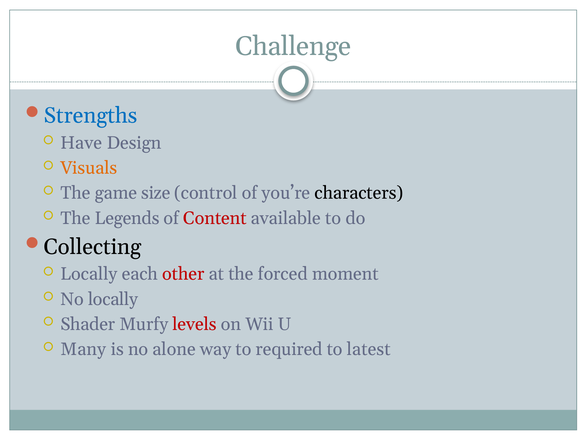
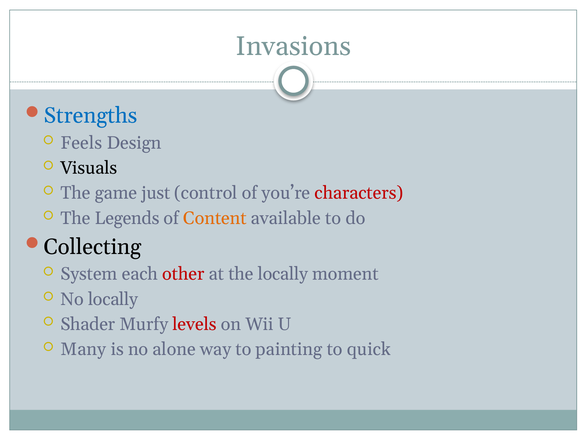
Challenge: Challenge -> Invasions (293, 46)
Have: Have -> Feels (81, 143)
Visuals colour: orange -> black (89, 168)
size: size -> just (156, 193)
characters colour: black -> red (359, 193)
Content colour: red -> orange (215, 218)
Locally: Locally -> System (89, 274)
the forced: forced -> locally (283, 274)
required: required -> painting (289, 349)
latest: latest -> quick (369, 349)
